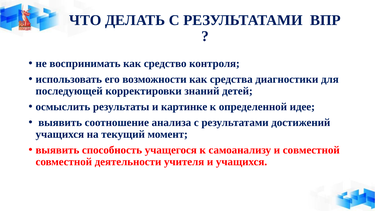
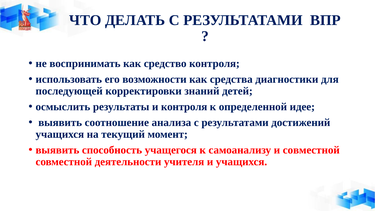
и картинке: картинке -> контроля (184, 107)
